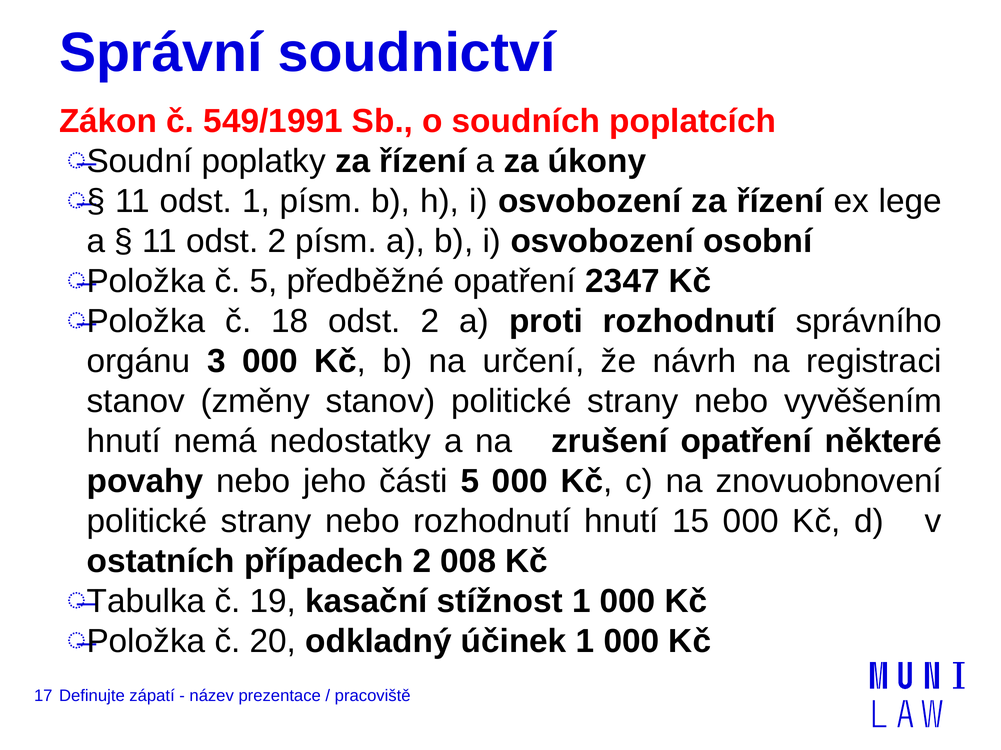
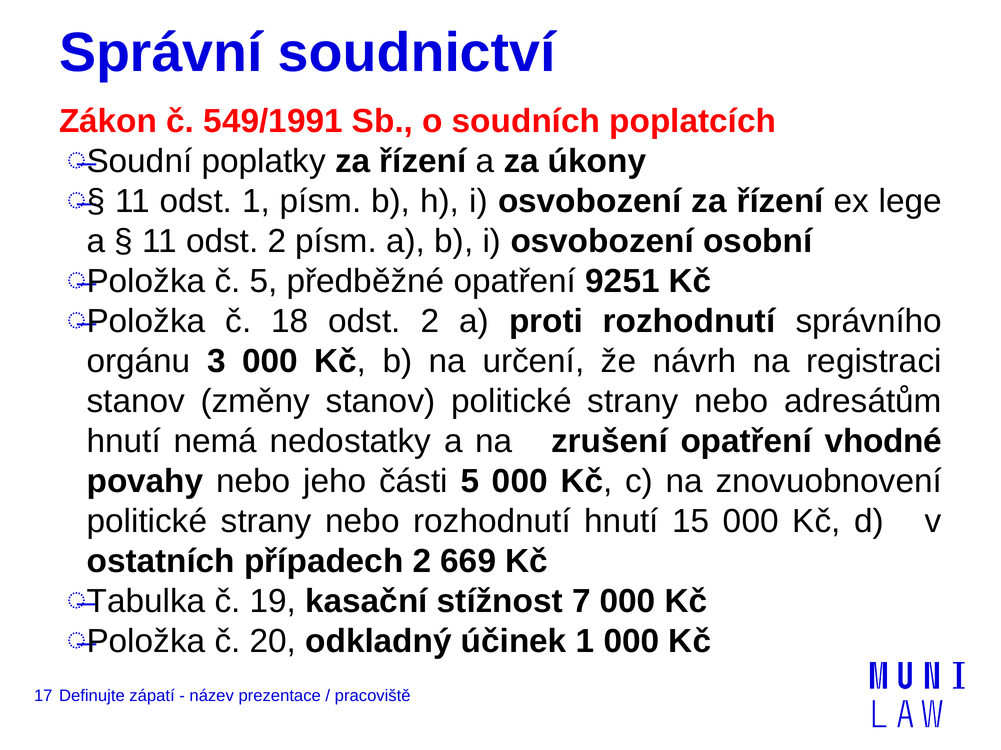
2347: 2347 -> 9251 (623, 282)
vyvěšením: vyvěšením -> adresátům (863, 402)
některé: některé -> vhodné (884, 442)
008: 008 -> 669 (468, 562)
stížnost 1: 1 -> 7 (581, 602)
